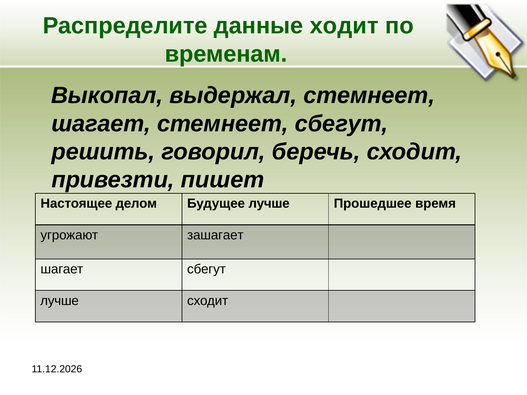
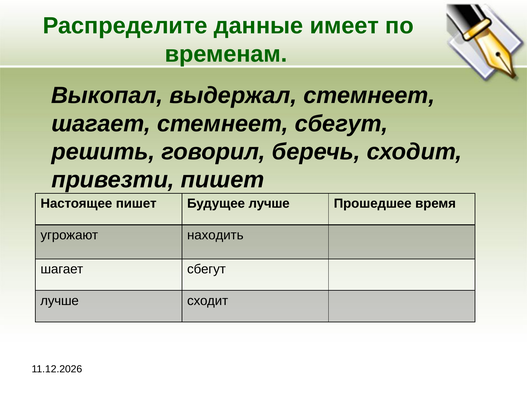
ходит: ходит -> имеет (344, 26)
Настоящее делом: делом -> пишет (136, 204)
зашагает: зашагает -> находить (215, 235)
